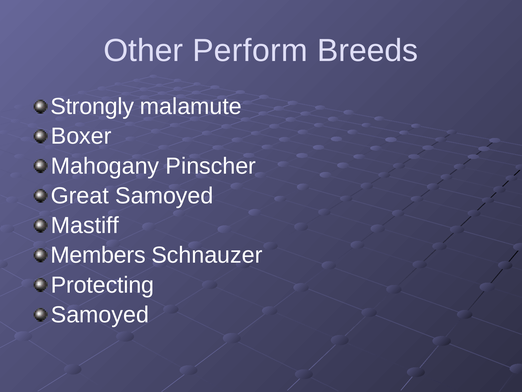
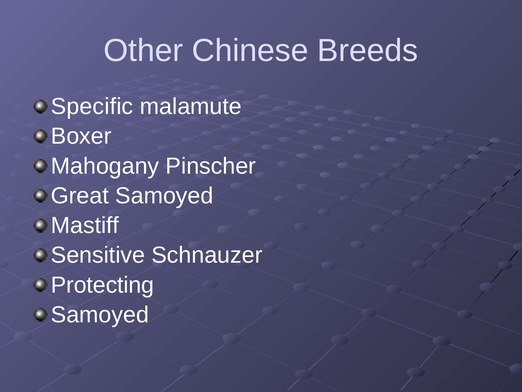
Perform: Perform -> Chinese (250, 51)
Strongly: Strongly -> Specific (92, 106)
Members: Members -> Sensitive (98, 255)
